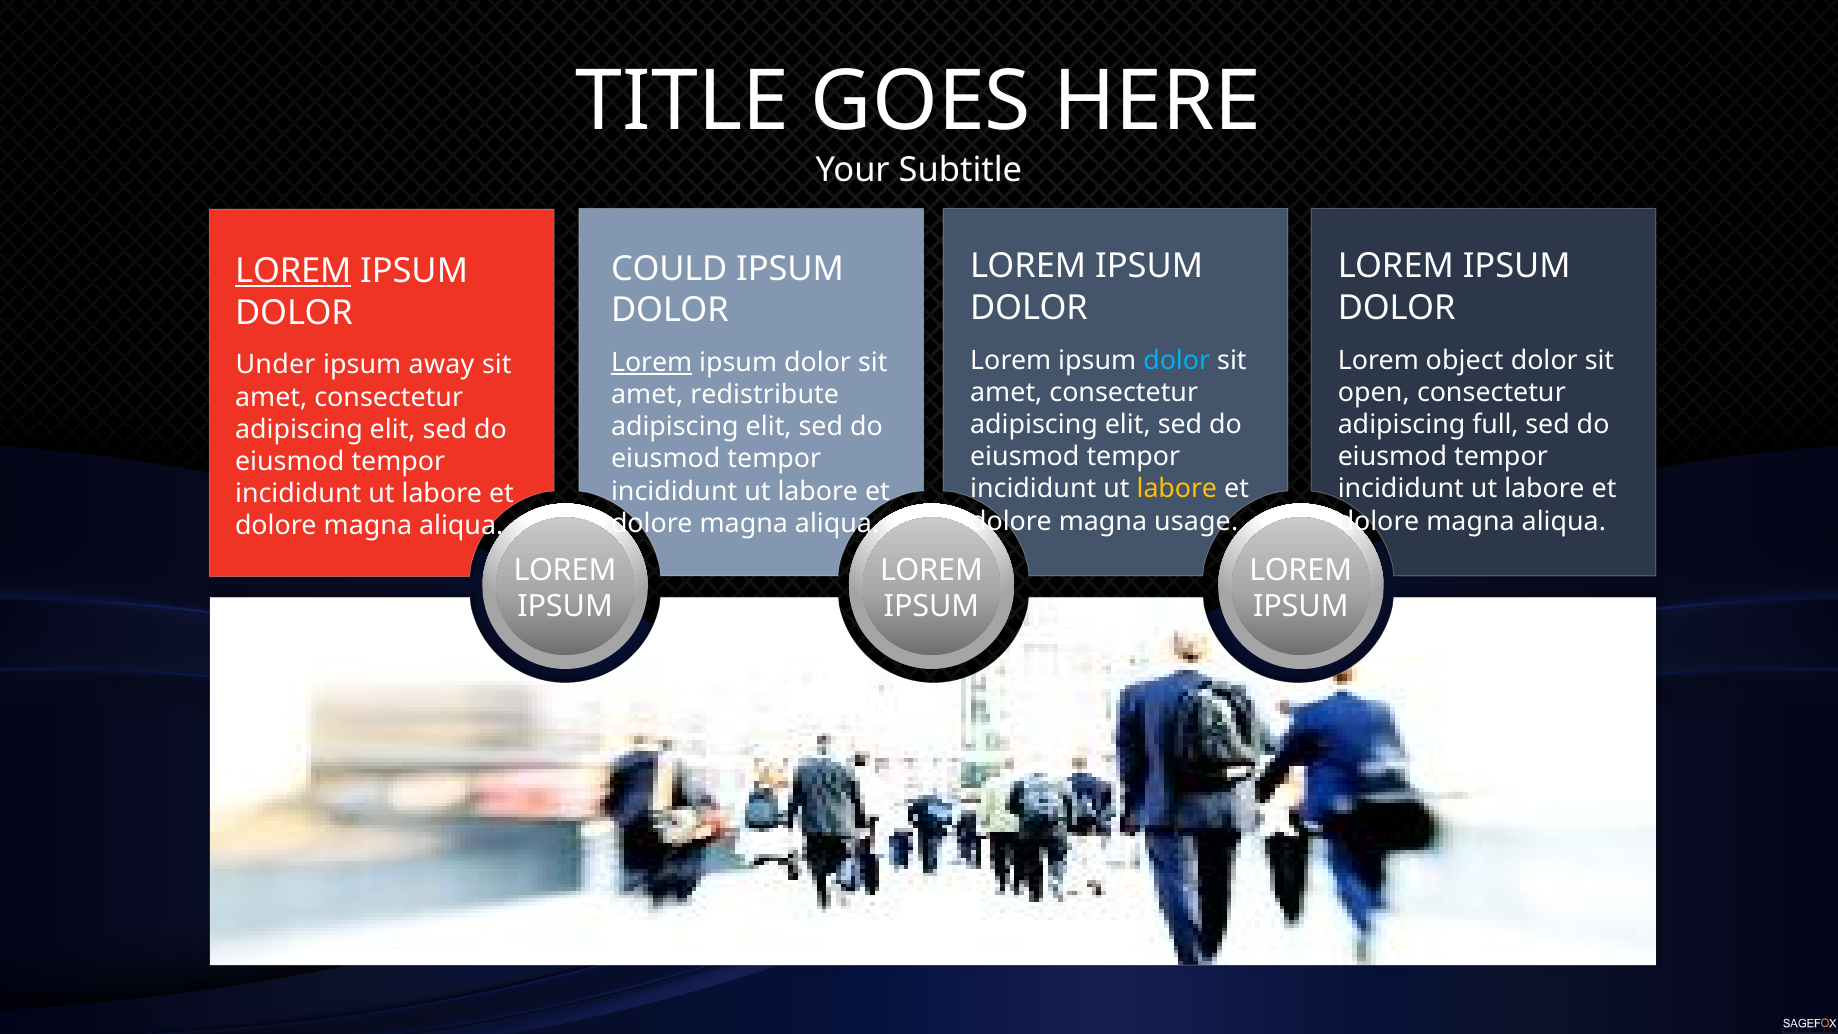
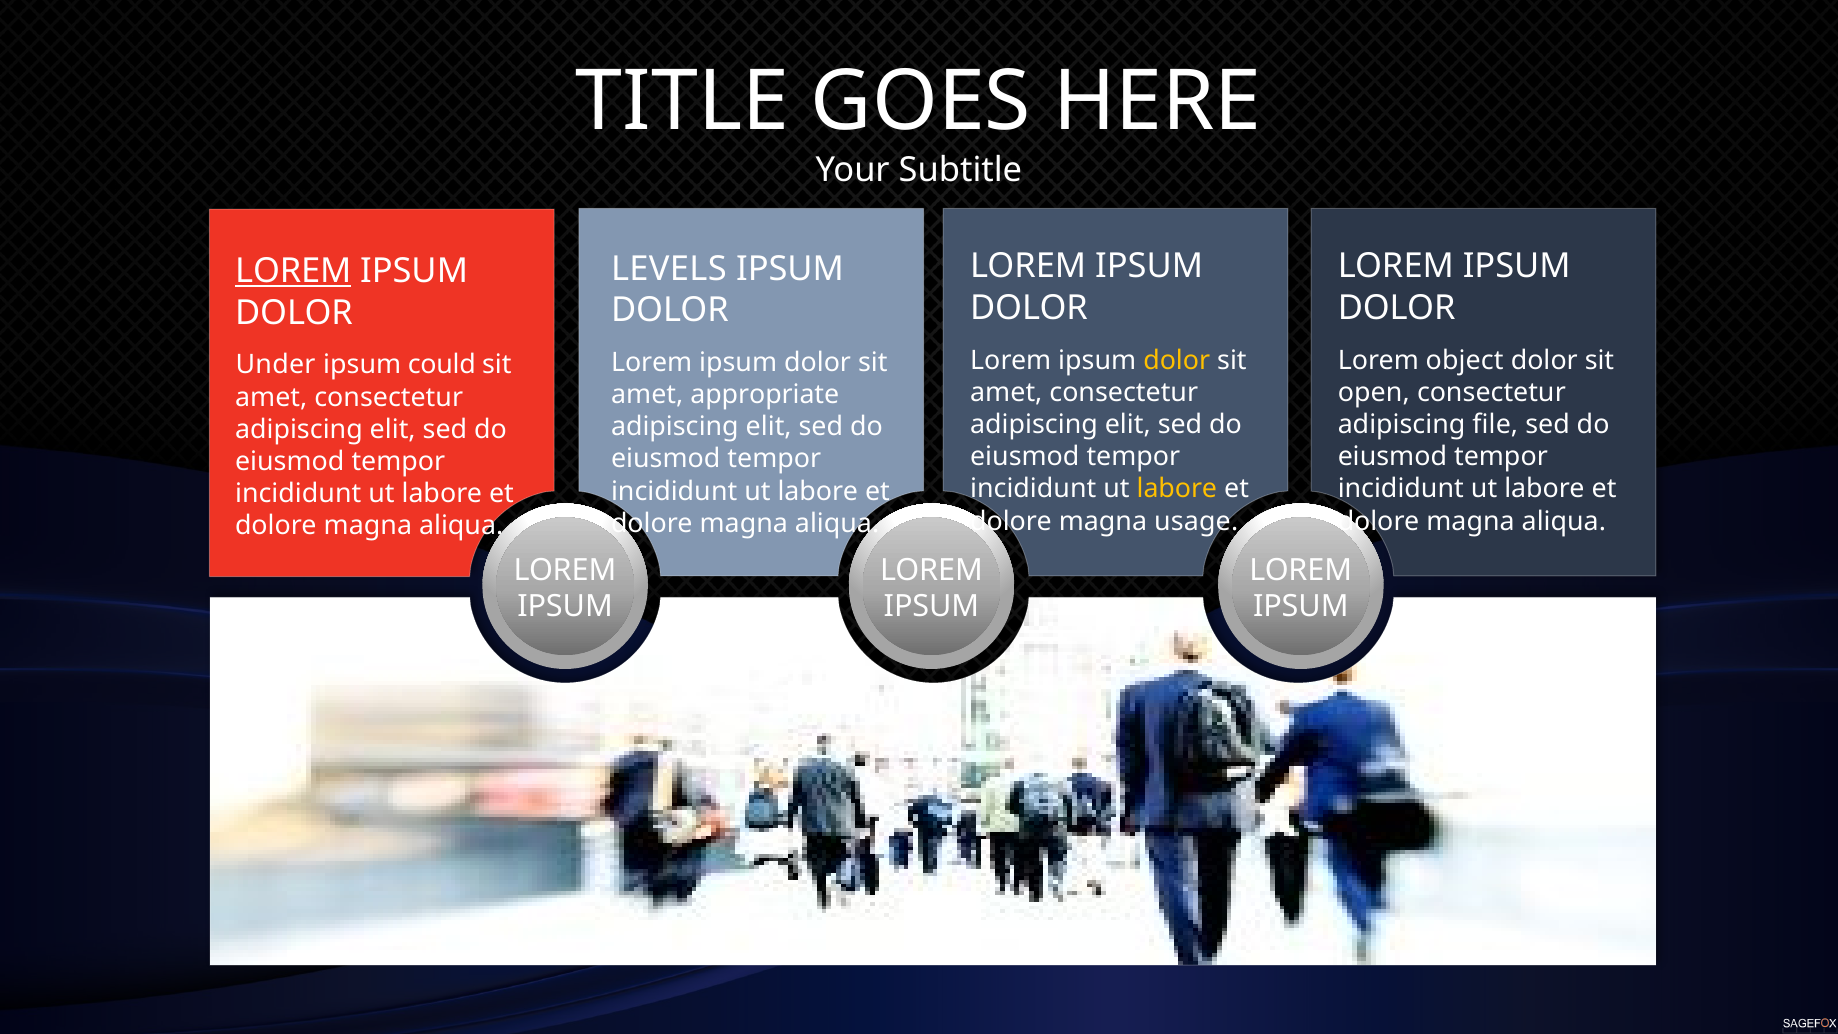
COULD: COULD -> LEVELS (669, 269)
dolor colour: light blue -> yellow (1177, 360)
Lorem underline: present -> none (652, 362)
away: away -> could (442, 365)
redistribute: redistribute -> appropriate (765, 395)
full: full -> file (1495, 425)
